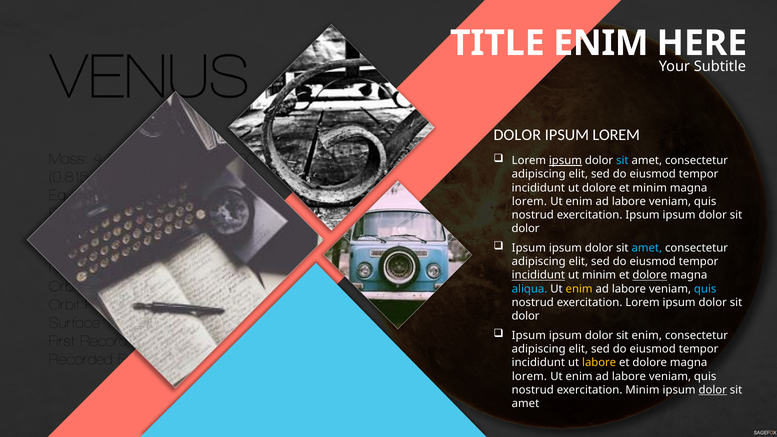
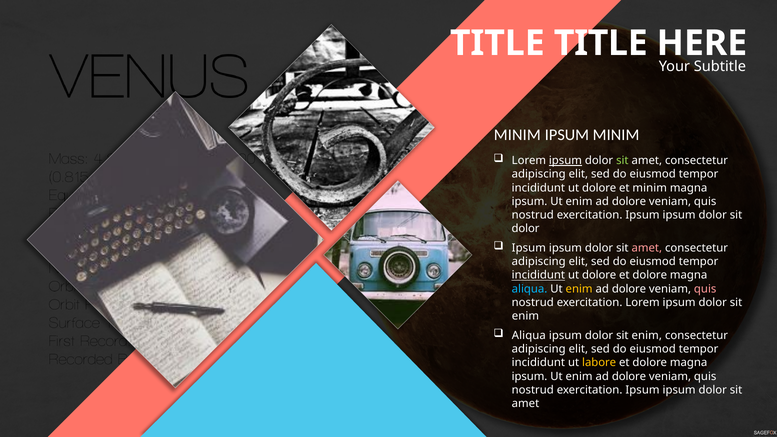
TITLE ENIM: ENIM -> TITLE (601, 43)
DOLOR: DOLOR -> MINIM (517, 135)
IPSUM LOREM: LOREM -> MINIM (616, 135)
sit colour: light blue -> light green (622, 161)
lorem: lorem -> ipsum (530, 201)
labore: labore -> dolore (629, 201)
amet colour: light blue -> pink (647, 248)
minim: minim -> dolore (599, 275)
dolore underline: present -> none (650, 275)
labore: labore -> dolore (629, 289)
quis colour: light blue -> pink (705, 289)
dolor: dolor -> enim (525, 316)
Ipsum: Ipsum -> Aliqua (529, 336)
lorem: lorem -> ipsum (530, 376)
labore: labore -> dolore (629, 376)
Minim: Minim -> Ipsum (642, 390)
dolor underline: present -> none (713, 390)
